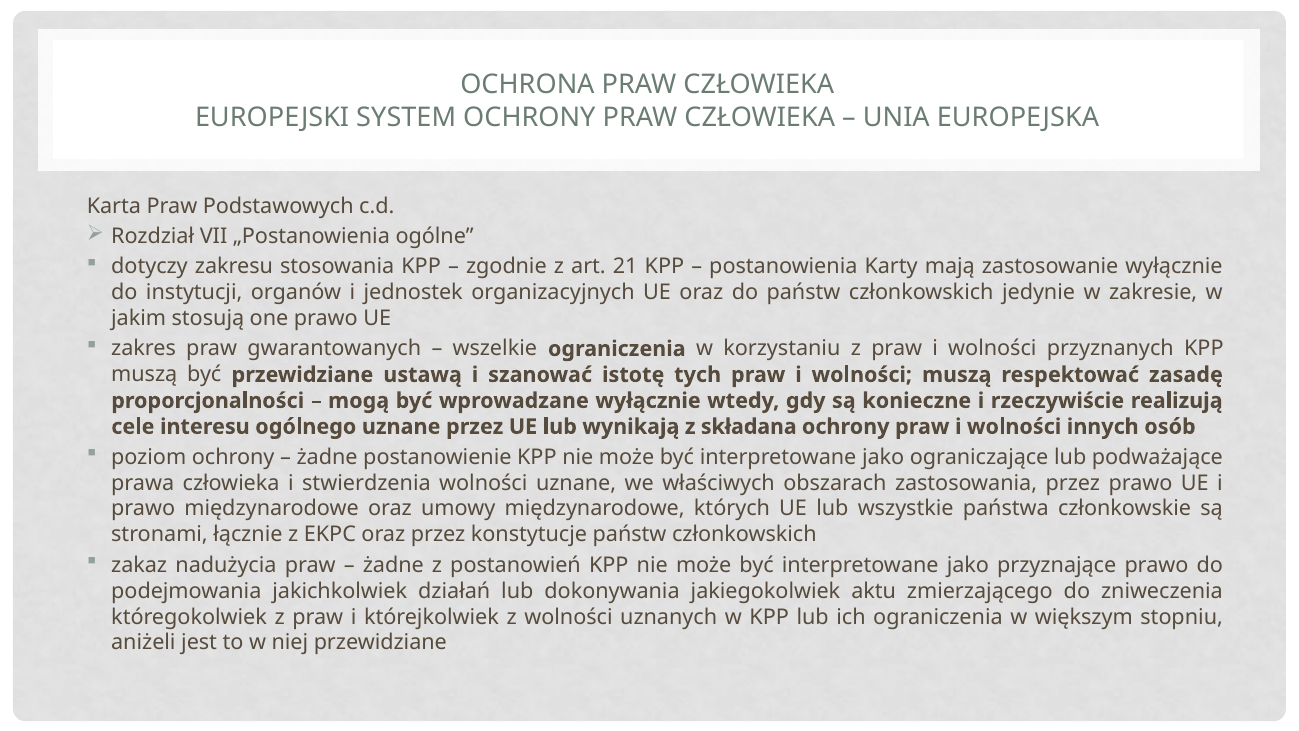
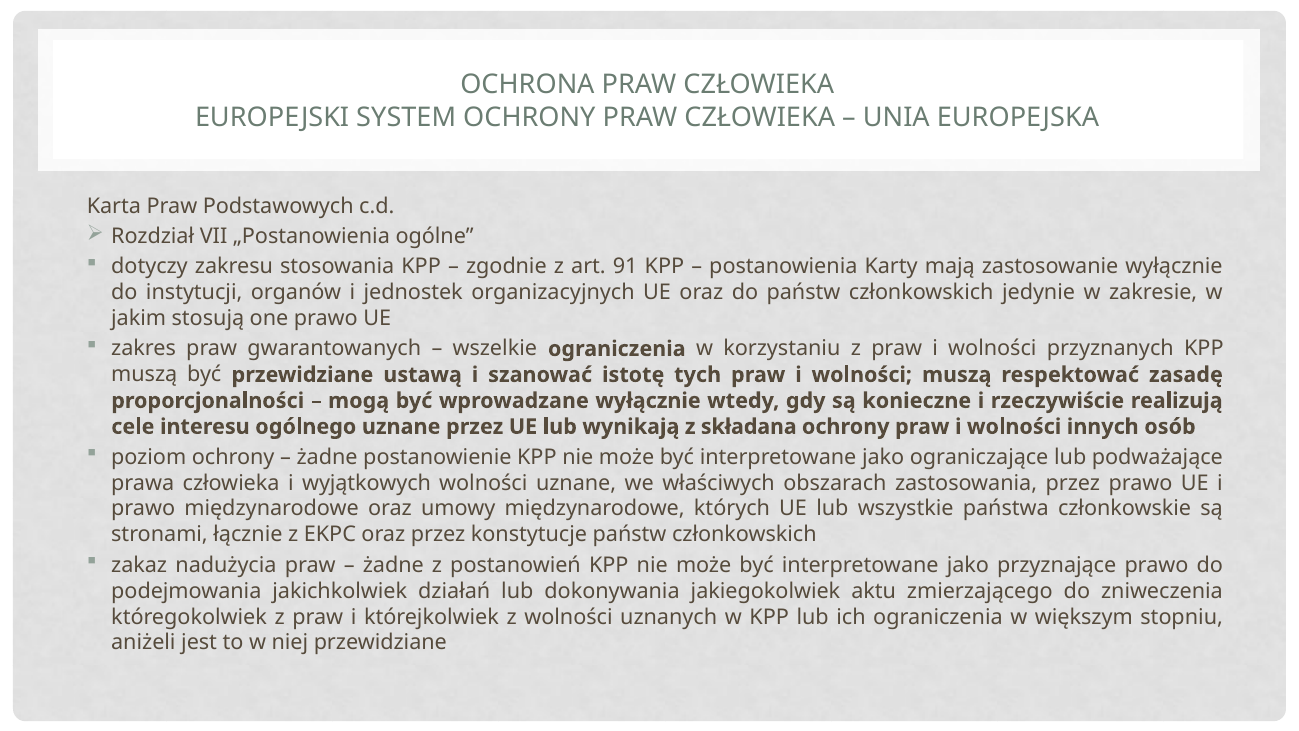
21: 21 -> 91 (625, 267)
stwierdzenia: stwierdzenia -> wyjątkowych (367, 483)
